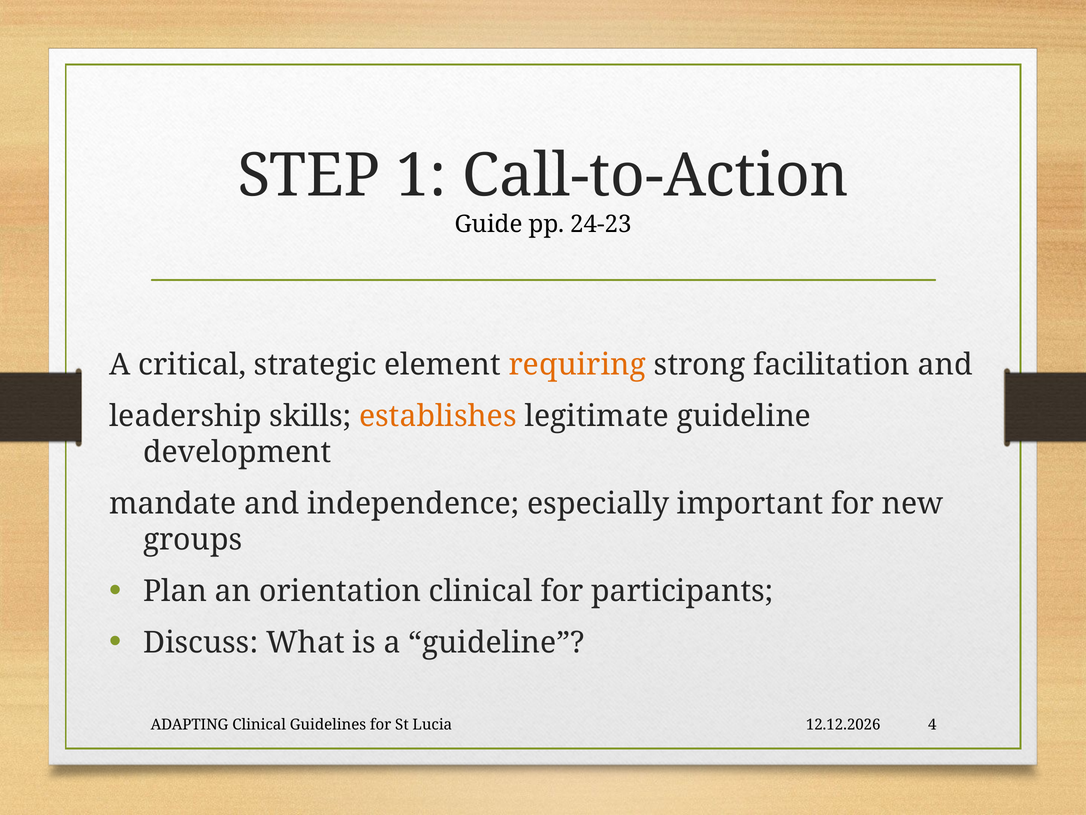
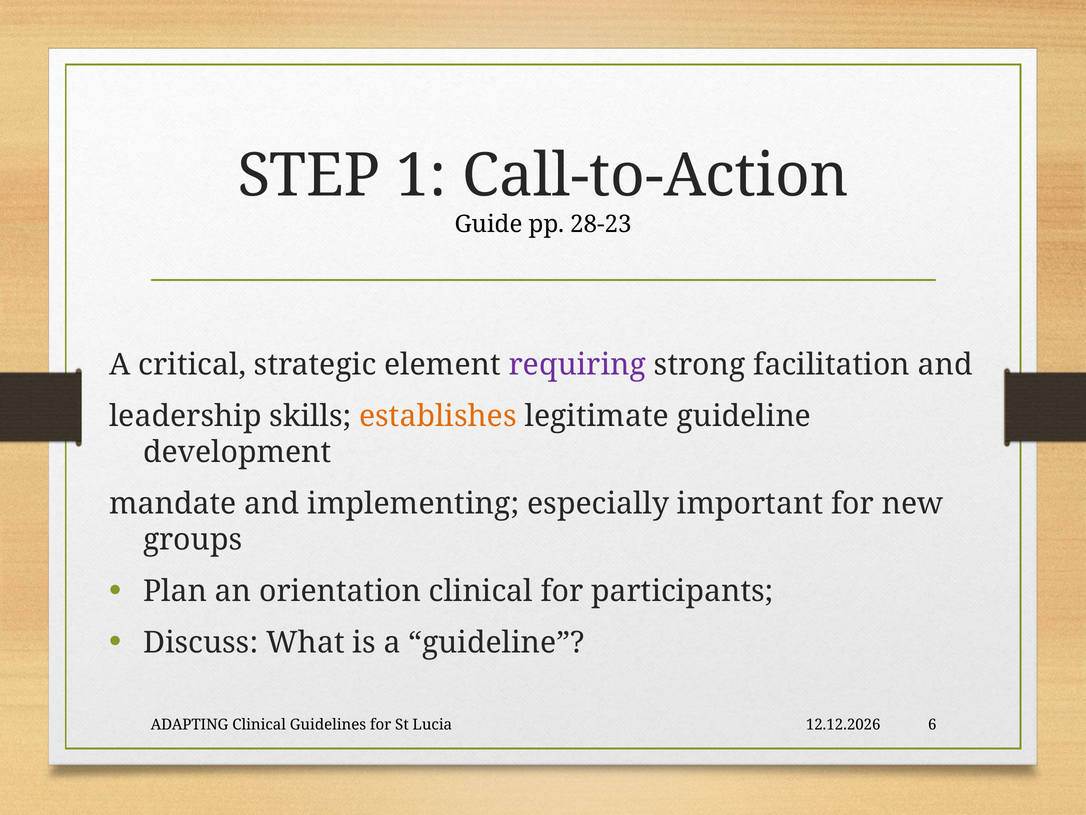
24-23: 24-23 -> 28-23 (601, 224)
requiring colour: orange -> purple (577, 364)
independence: independence -> implementing (413, 503)
4: 4 -> 6 (932, 724)
